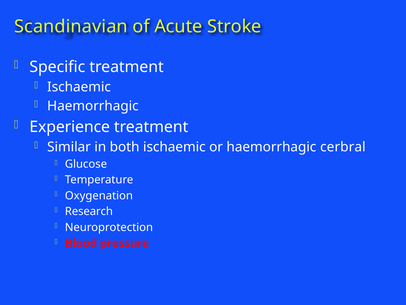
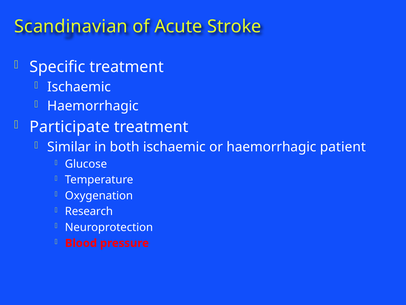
Experience: Experience -> Participate (70, 127)
cerbral: cerbral -> patient (343, 147)
